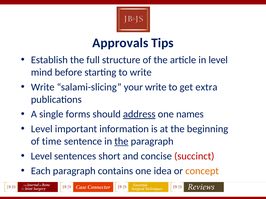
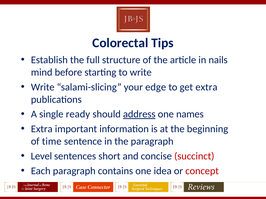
Approvals: Approvals -> Colorectal (120, 43)
in level: level -> nails (218, 60)
your write: write -> edge (156, 87)
forms: forms -> ready (78, 114)
Level: Level -> Extra (42, 129)
the underline: present -> none (121, 142)
concept colour: orange -> red (202, 171)
